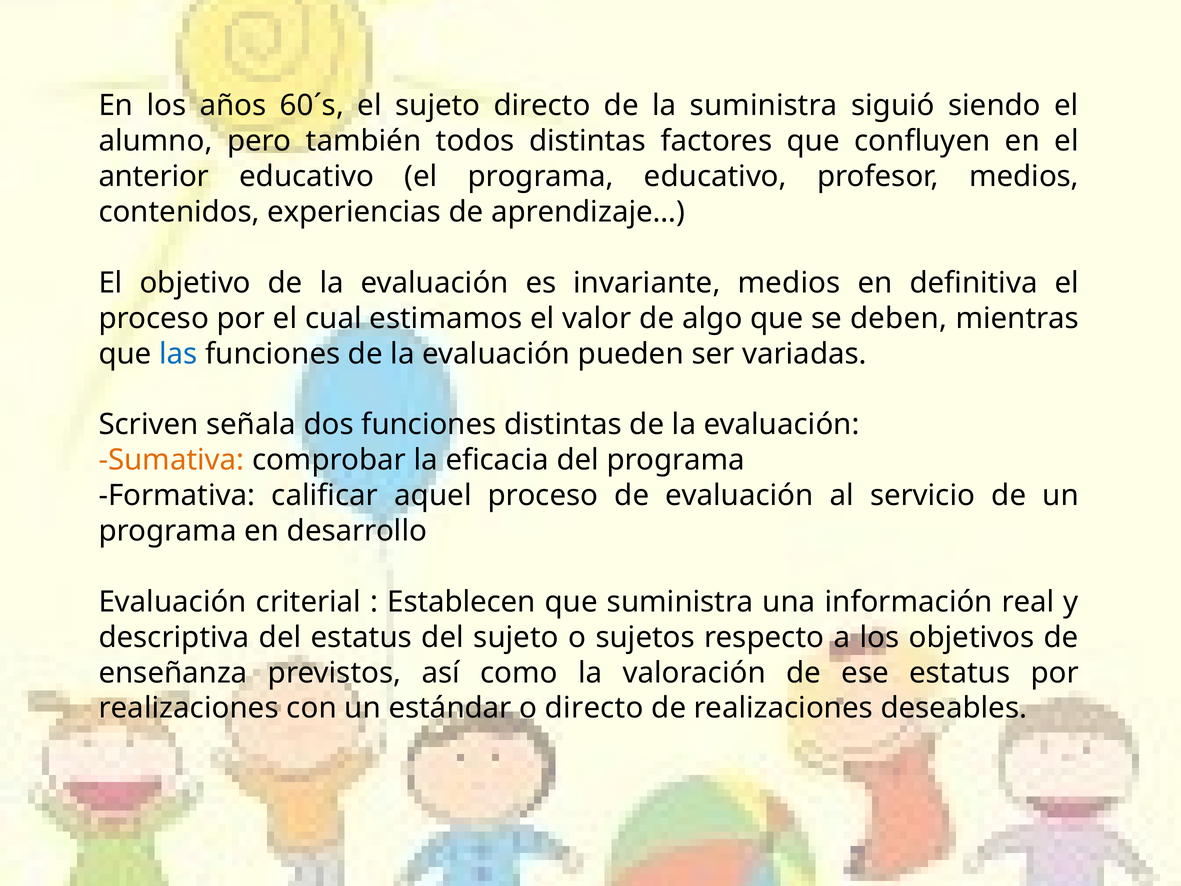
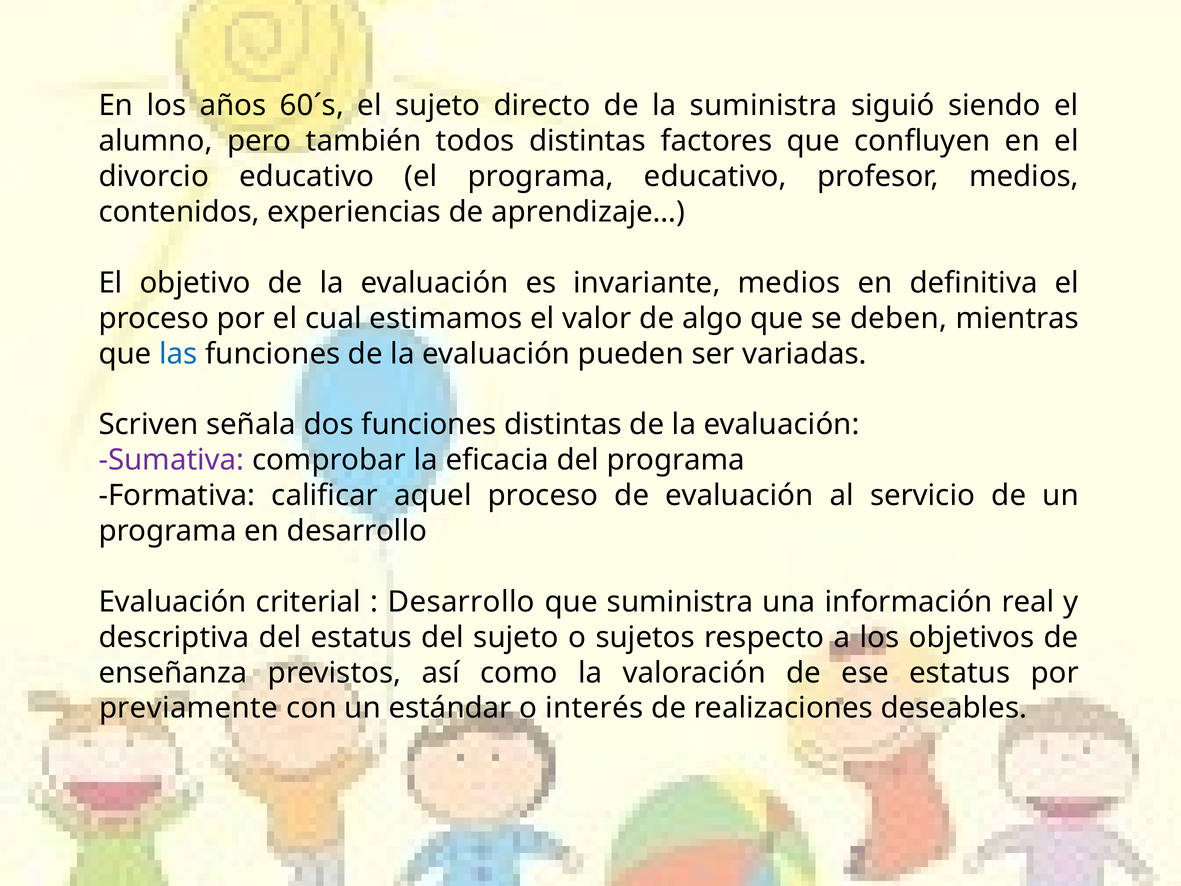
anterior: anterior -> divorcio (154, 177)
Sumativa colour: orange -> purple (171, 460)
Establecen: Establecen -> Desarrollo (461, 602)
realizaciones: realizaciones -> previamente (189, 708)
o directo: directo -> interés (594, 708)
